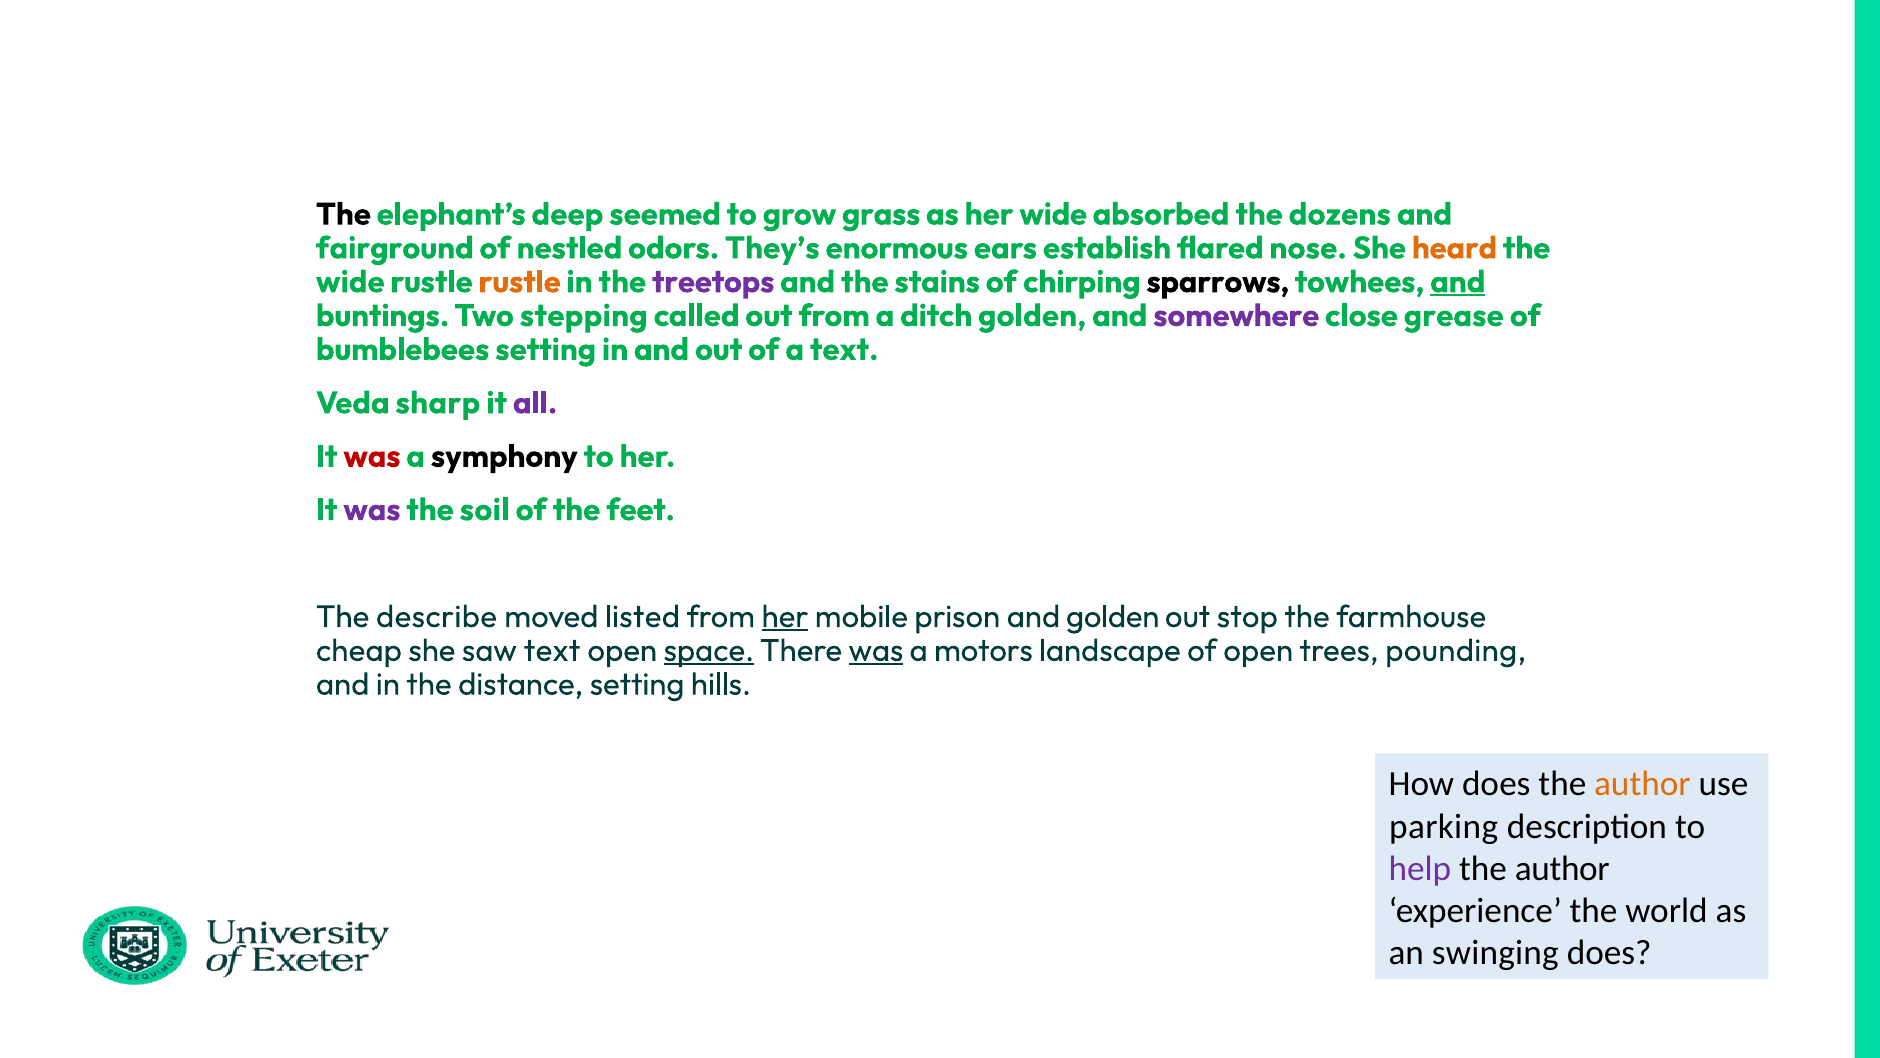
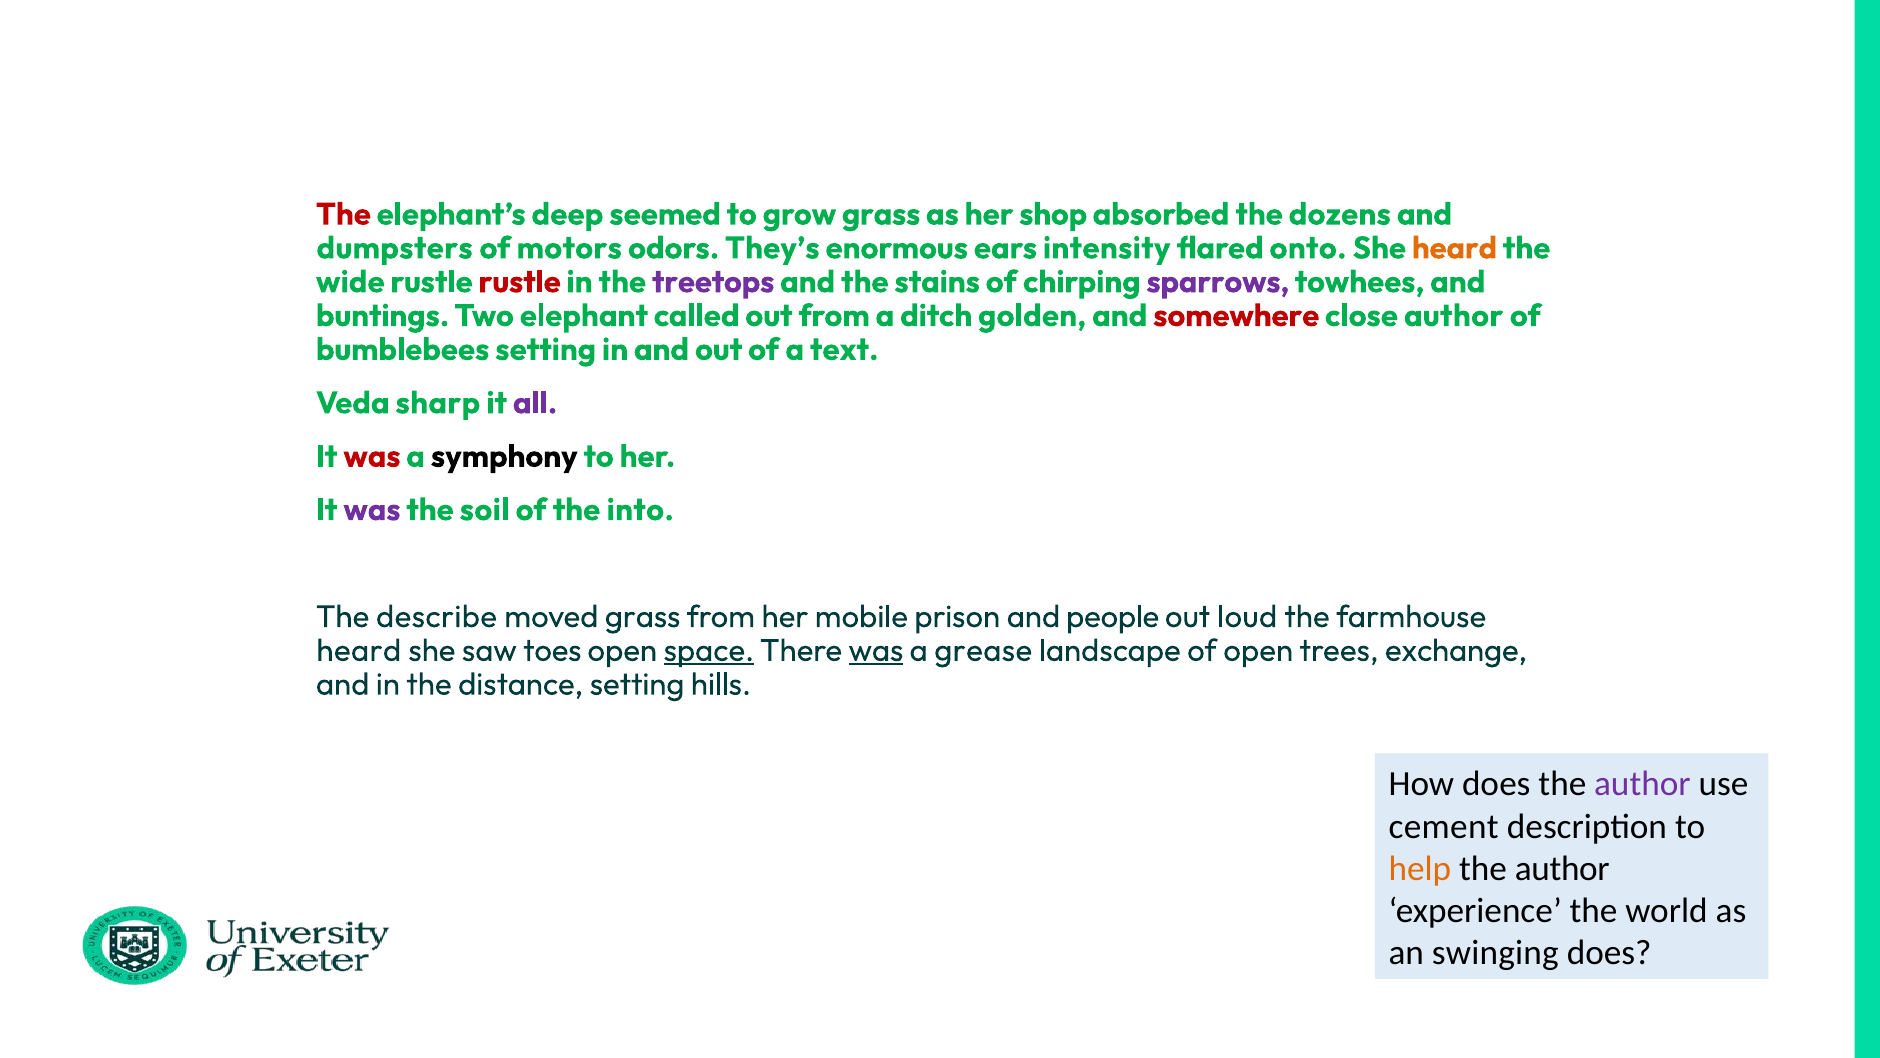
The colour: black -> red (343, 214)
her wide: wide -> shop (1053, 214)
fairground: fairground -> dumpsters (395, 248)
nestled: nestled -> motors (569, 248)
establish: establish -> intensity (1107, 248)
nose: nose -> onto (1308, 248)
rustle colour: orange -> red (520, 282)
sparrows colour: black -> purple (1218, 282)
and underline: present -> none (1458, 282)
stepping: stepping -> elephant (584, 316)
somewhere colour: purple -> red (1236, 316)
close grease: grease -> author (1454, 316)
feet: feet -> into (640, 510)
moved listed: listed -> grass (643, 616)
her underline: present -> none (785, 616)
and golden: golden -> people (1113, 616)
stop: stop -> loud (1247, 616)
cheap: cheap -> heard (359, 650)
saw text: text -> toes (552, 650)
motors: motors -> grease (983, 650)
pounding: pounding -> exchange (1456, 650)
author colour: orange -> purple (1642, 784)
parking: parking -> cement (1444, 826)
help colour: purple -> orange (1420, 868)
